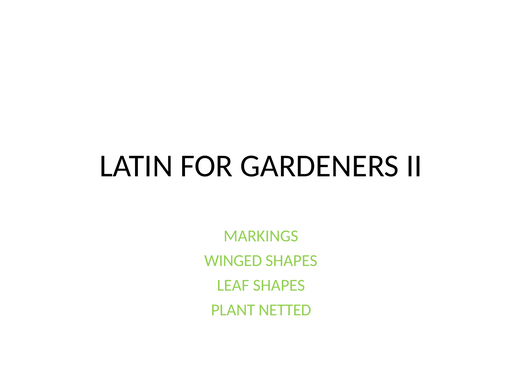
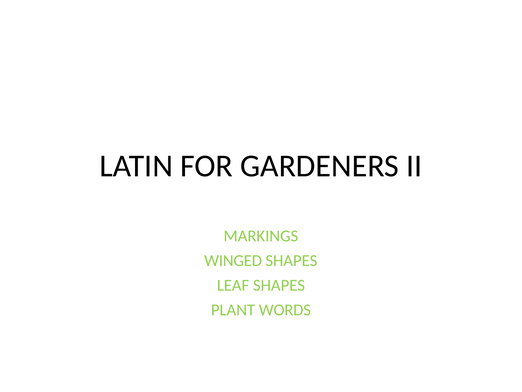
NETTED: NETTED -> WORDS (285, 310)
